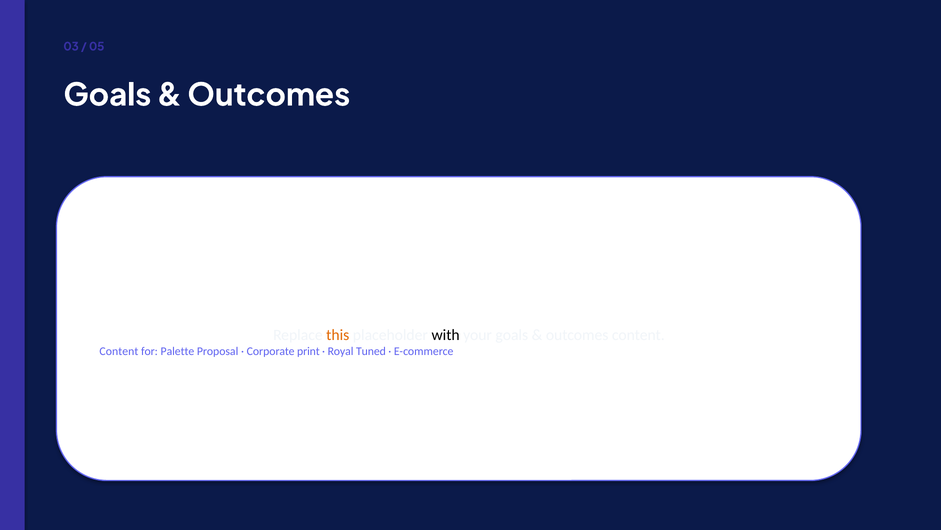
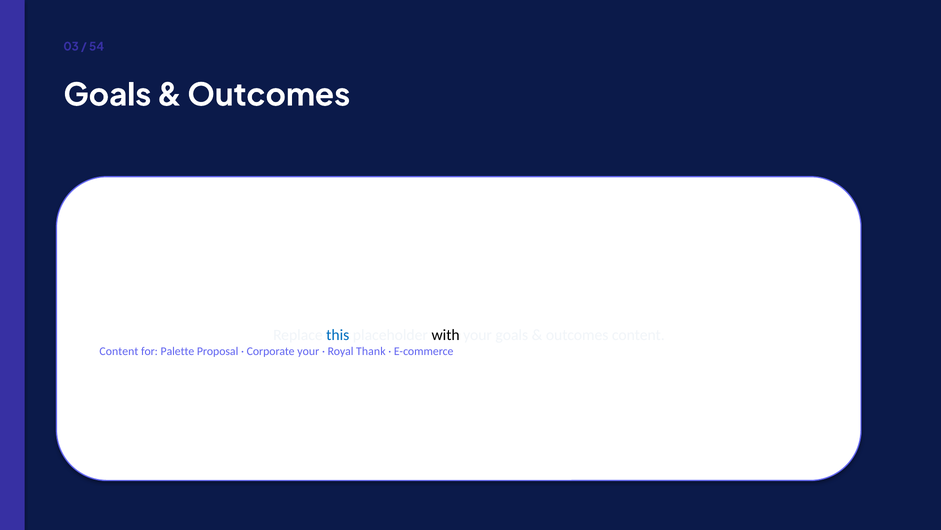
05: 05 -> 54 (97, 47)
this colour: orange -> blue (338, 335)
Corporate print: print -> your (308, 351)
Tuned: Tuned -> Thank (371, 351)
